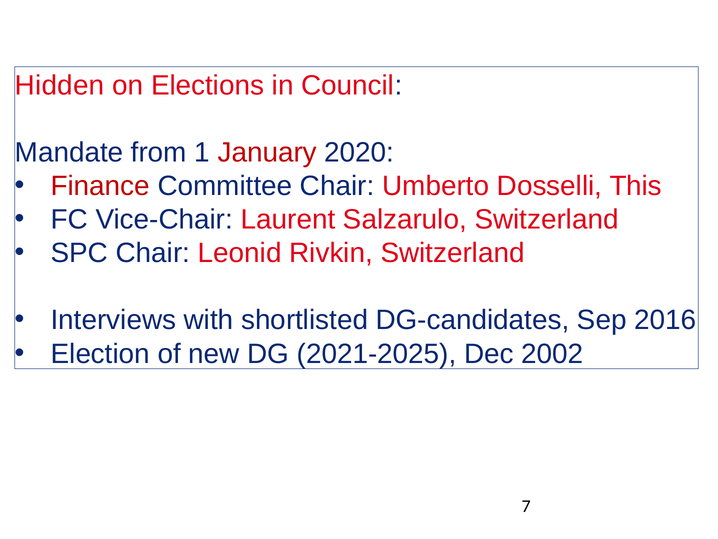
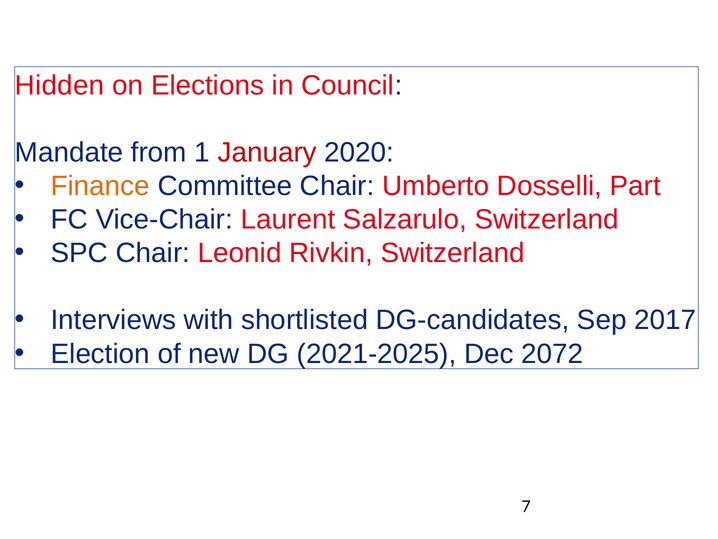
Finance colour: red -> orange (100, 186)
This: This -> Part (635, 186)
2016: 2016 -> 2017 (665, 320)
2002: 2002 -> 2072 (552, 353)
